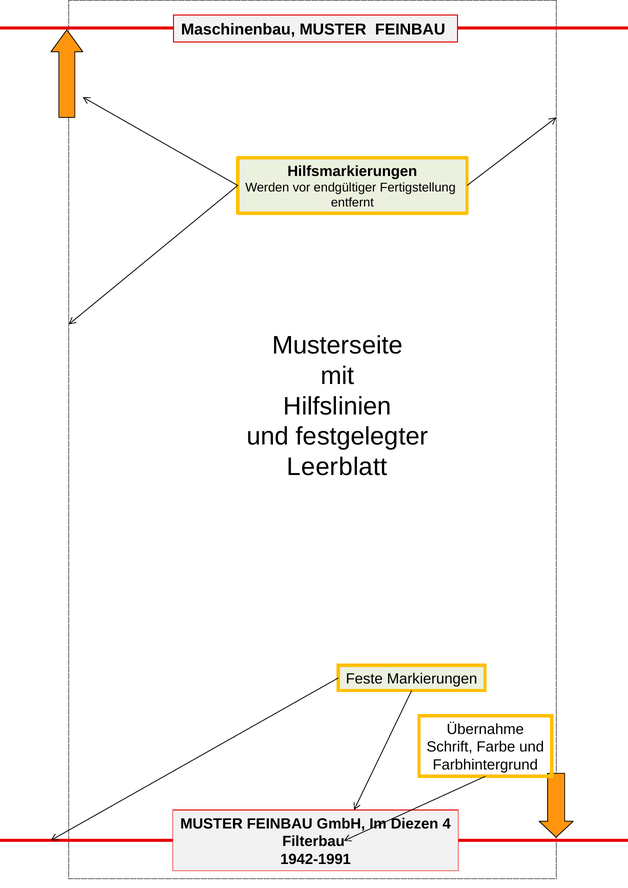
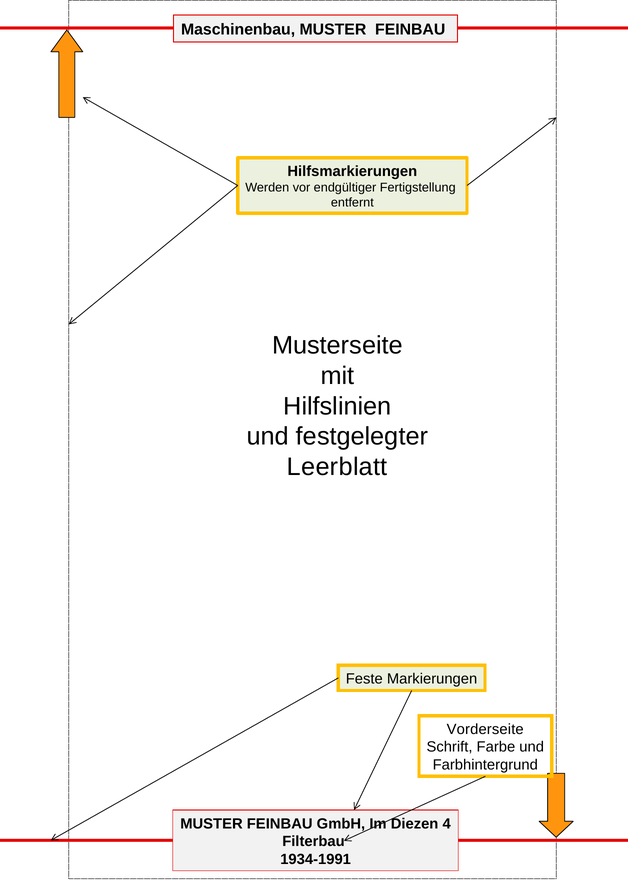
Übernahme: Übernahme -> Vorderseite (485, 729)
1942-1991: 1942-1991 -> 1934-1991 (316, 859)
